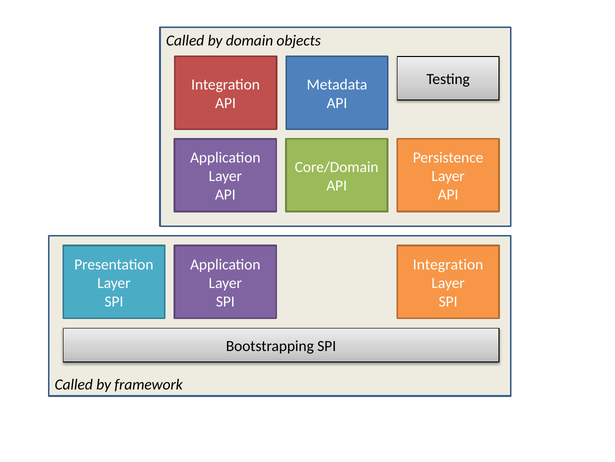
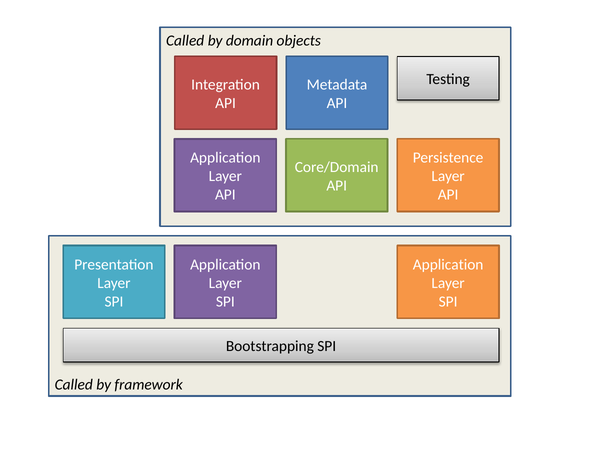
Integration: Integration -> Application (448, 264)
